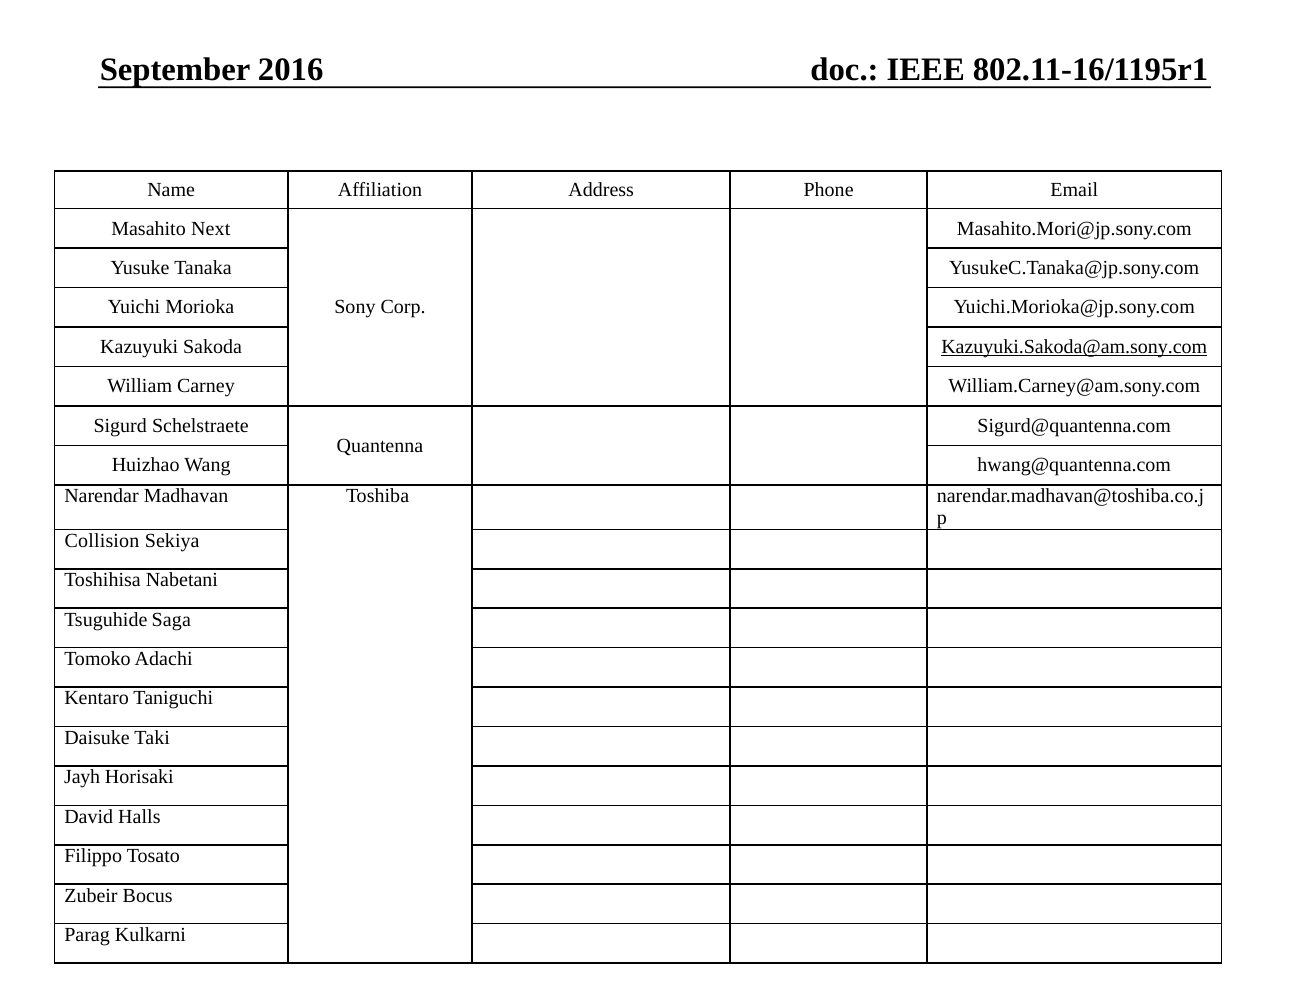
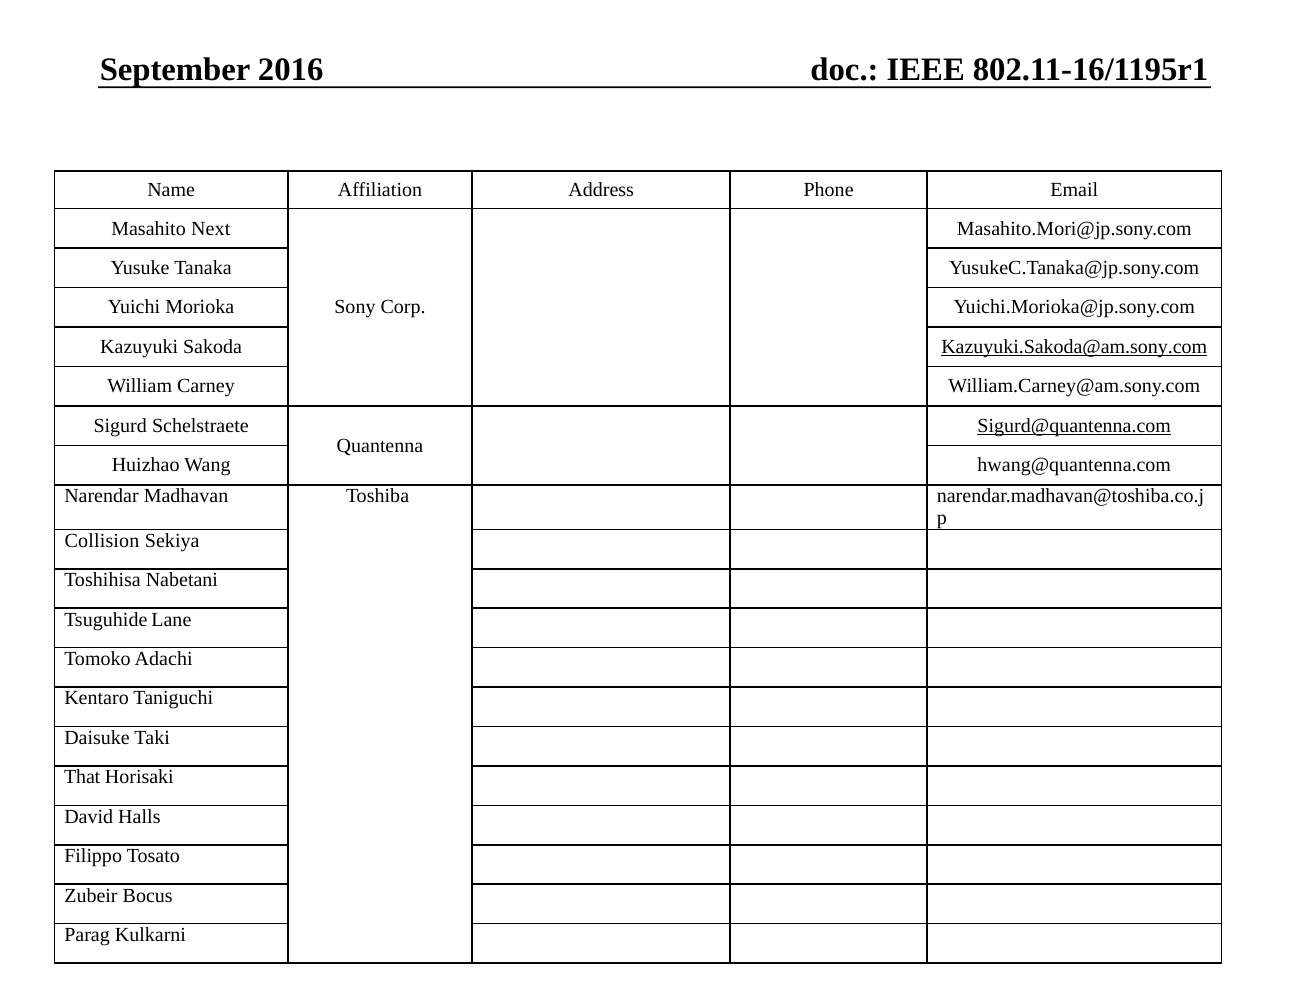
Sigurd@quantenna.com underline: none -> present (1074, 426)
Saga: Saga -> Lane (171, 619)
Jayh: Jayh -> That (82, 777)
